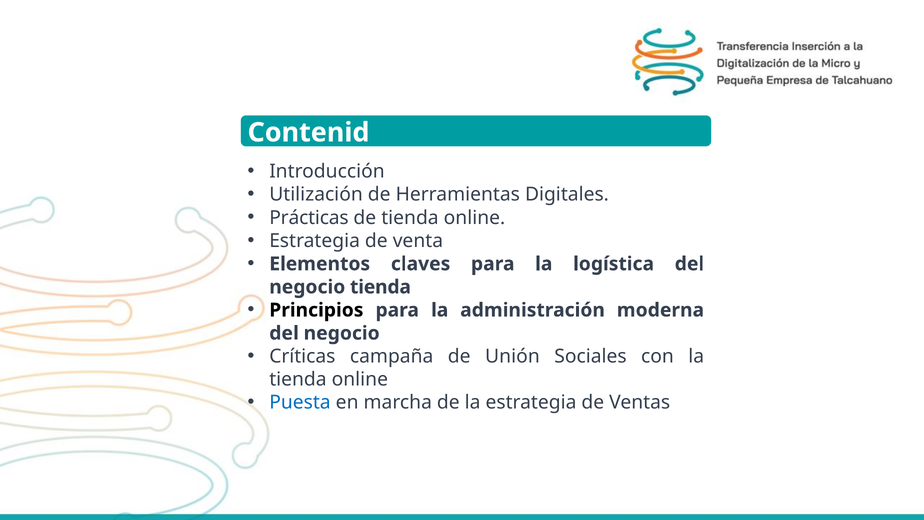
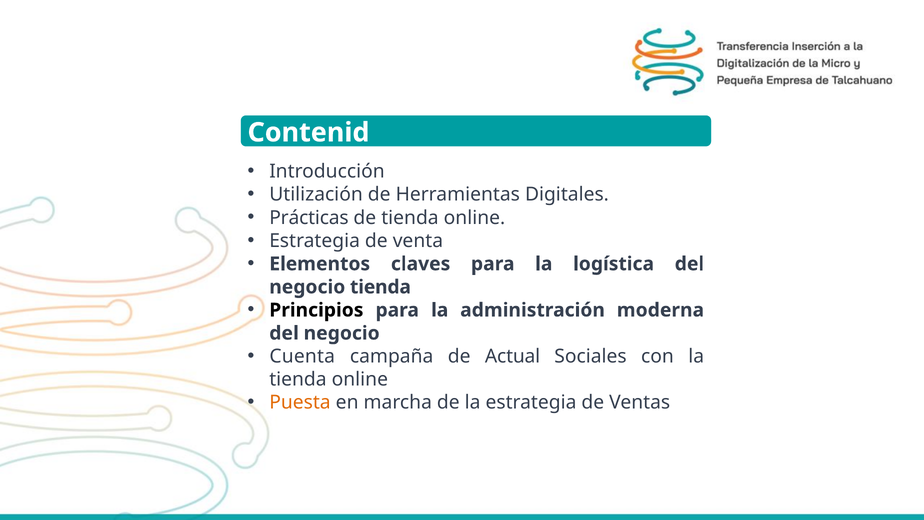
Críticas: Críticas -> Cuenta (302, 356)
Unión: Unión -> Actual (513, 356)
Puesta colour: blue -> orange (300, 402)
